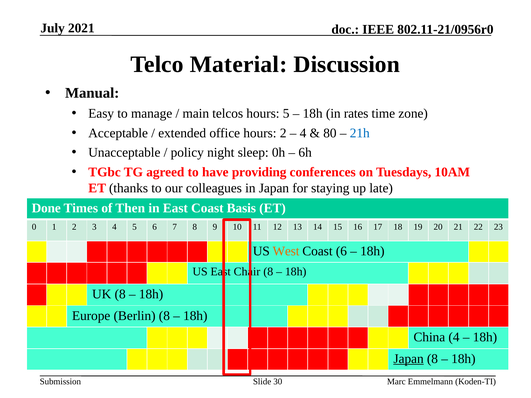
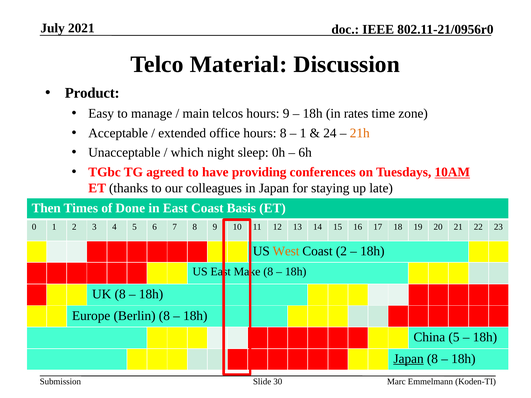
Manual: Manual -> Product (92, 93)
hours 5: 5 -> 9 (286, 113)
hours 2: 2 -> 8 (283, 133)
4: 4 -> 1 (303, 133)
80: 80 -> 24 (330, 133)
21h colour: blue -> orange (360, 133)
policy: policy -> which (187, 153)
10AM underline: none -> present (452, 172)
Done: Done -> Then (46, 208)
Then: Then -> Done (130, 208)
Coast 6: 6 -> 2 (341, 251)
Chair: Chair -> Make (247, 272)
China 4: 4 -> 5 (454, 337)
